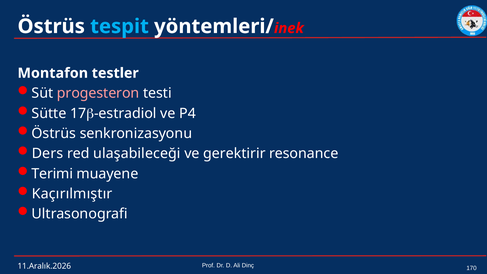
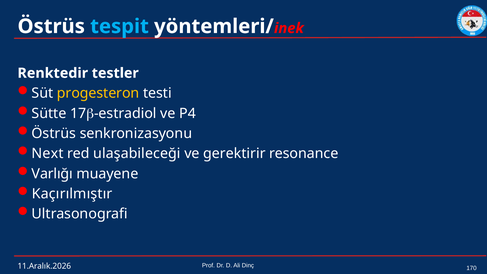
Montafon: Montafon -> Renktedir (53, 73)
progesteron colour: pink -> yellow (98, 93)
Ders: Ders -> Next (48, 154)
Terimi: Terimi -> Varlığı (52, 174)
